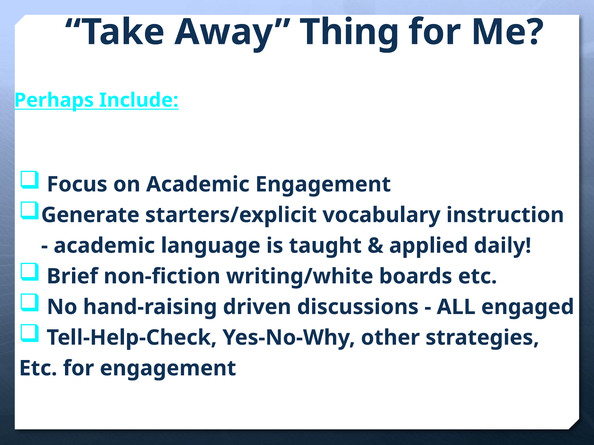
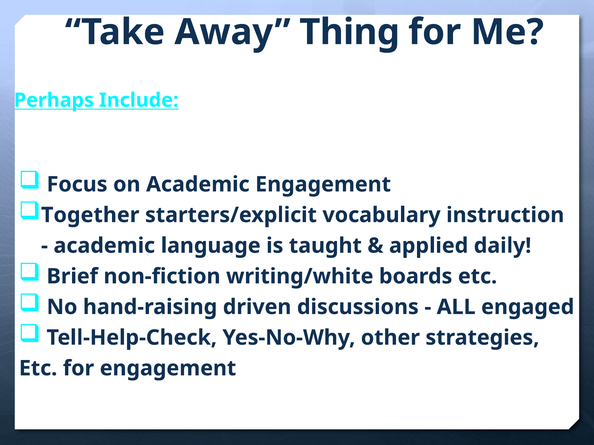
Generate: Generate -> Together (90, 215)
